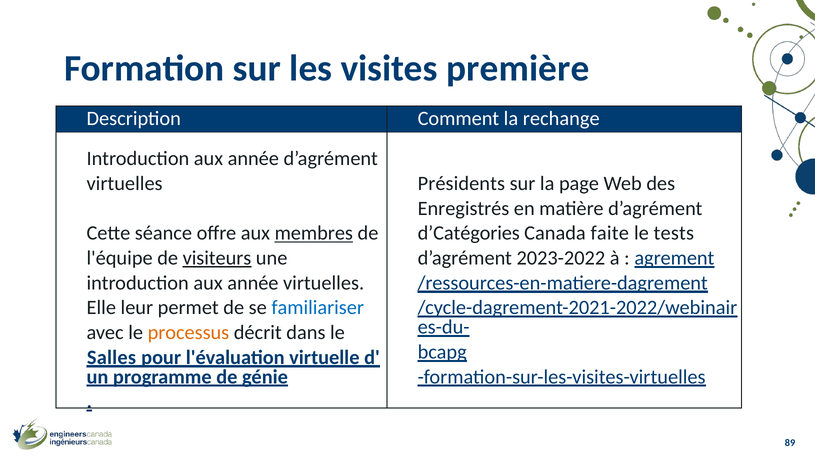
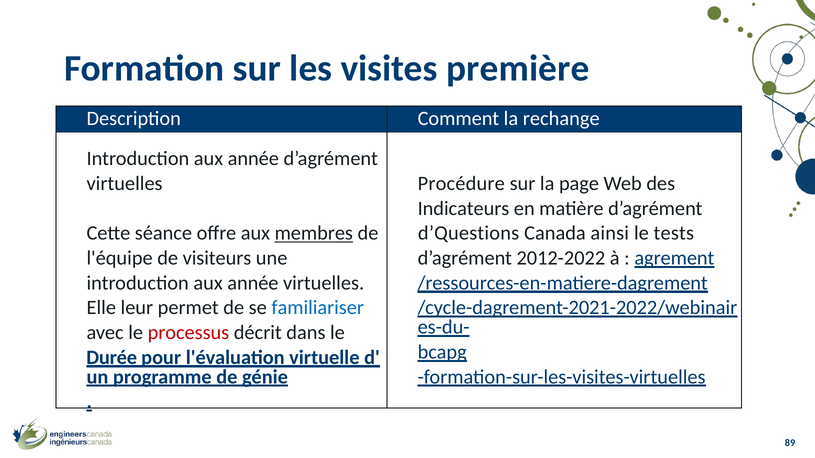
Présidents: Présidents -> Procédure (461, 184)
Enregistrés: Enregistrés -> Indicateurs (463, 209)
d’Catégories: d’Catégories -> d’Questions (469, 233)
faite: faite -> ainsi (610, 233)
visiteurs underline: present -> none (217, 258)
2023-2022: 2023-2022 -> 2012-2022 (561, 258)
processus colour: orange -> red (188, 333)
Salles: Salles -> Durée (112, 358)
